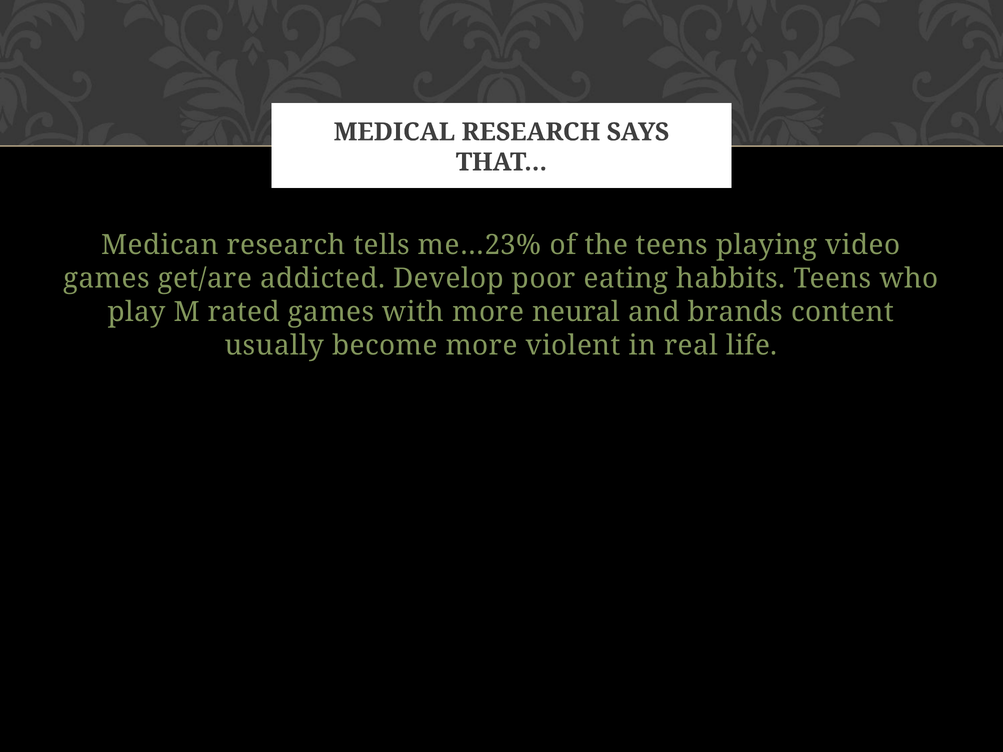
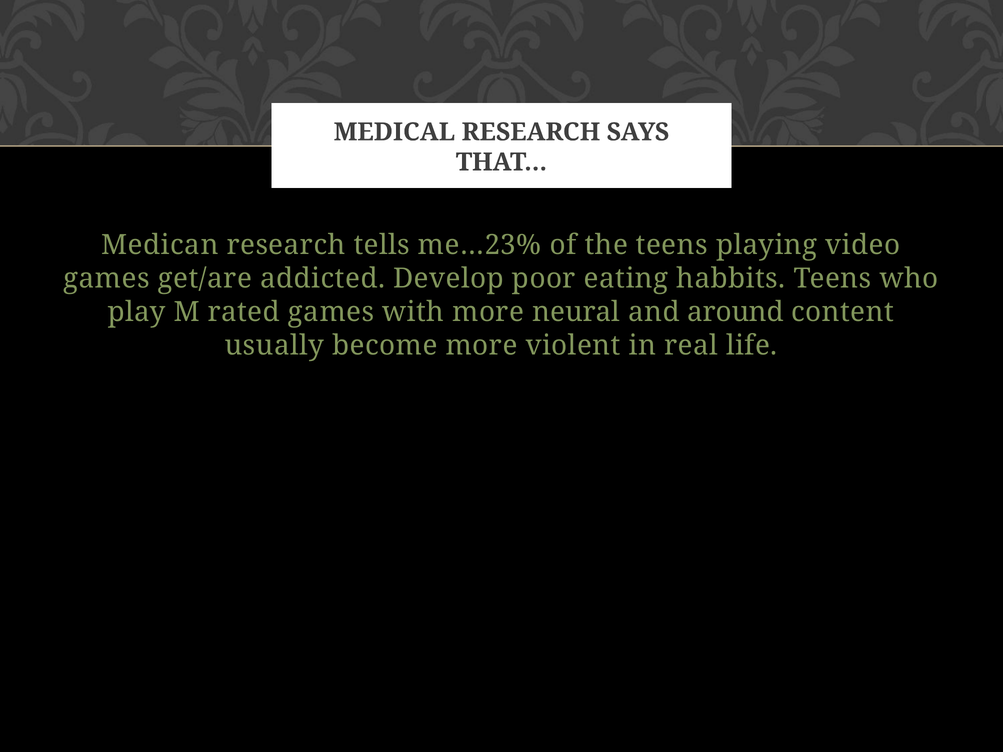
brands: brands -> around (736, 312)
